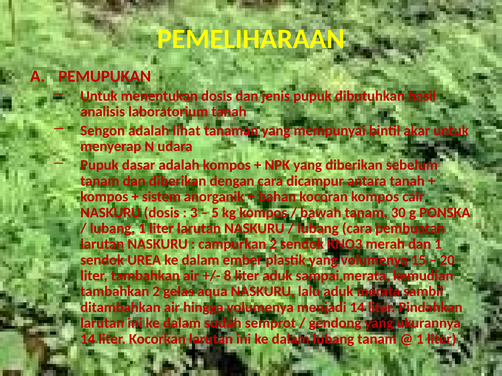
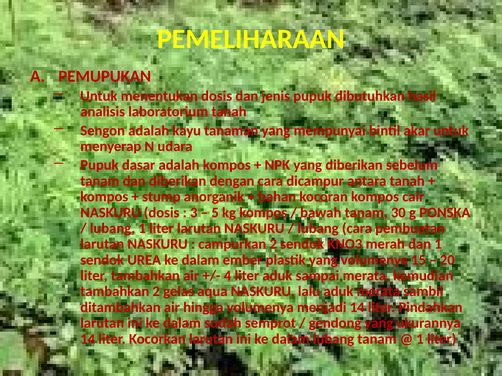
lihat: lihat -> kayu (187, 131)
sistem: sistem -> stump (161, 197)
8: 8 -> 4 (227, 276)
